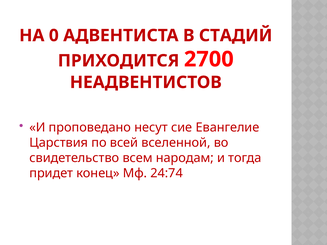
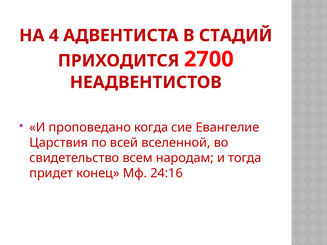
0: 0 -> 4 (54, 36)
несут: несут -> когда (151, 128)
24:74: 24:74 -> 24:16 (167, 173)
